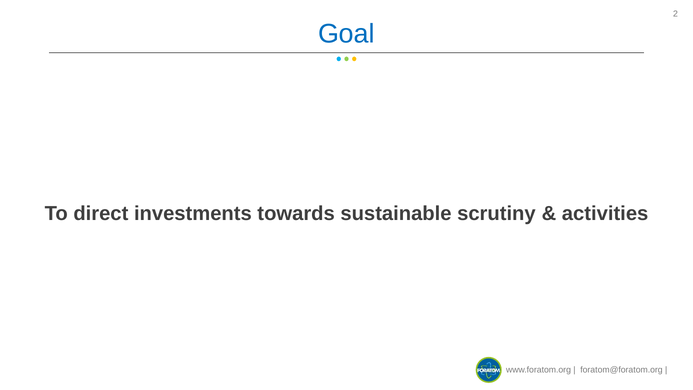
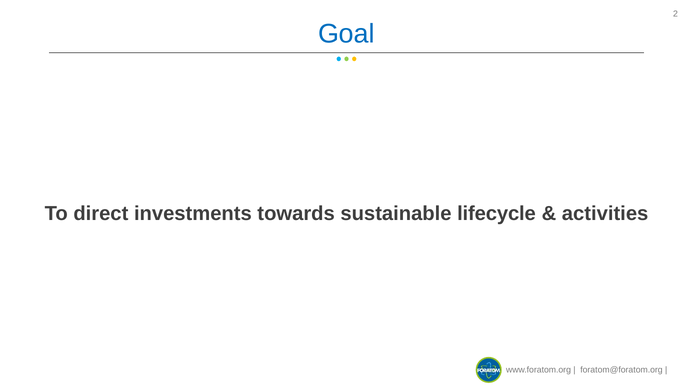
scrutiny: scrutiny -> lifecycle (496, 213)
